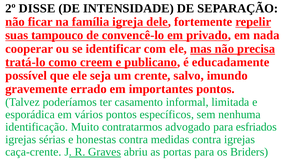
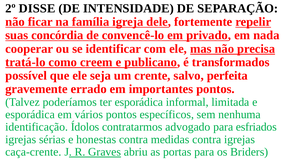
tampouco: tampouco -> concórdia (57, 35)
educadamente: educadamente -> transformados (231, 62)
imundo: imundo -> perfeita (227, 76)
ter casamento: casamento -> esporádica (139, 102)
Muito: Muito -> Ídolos (85, 127)
